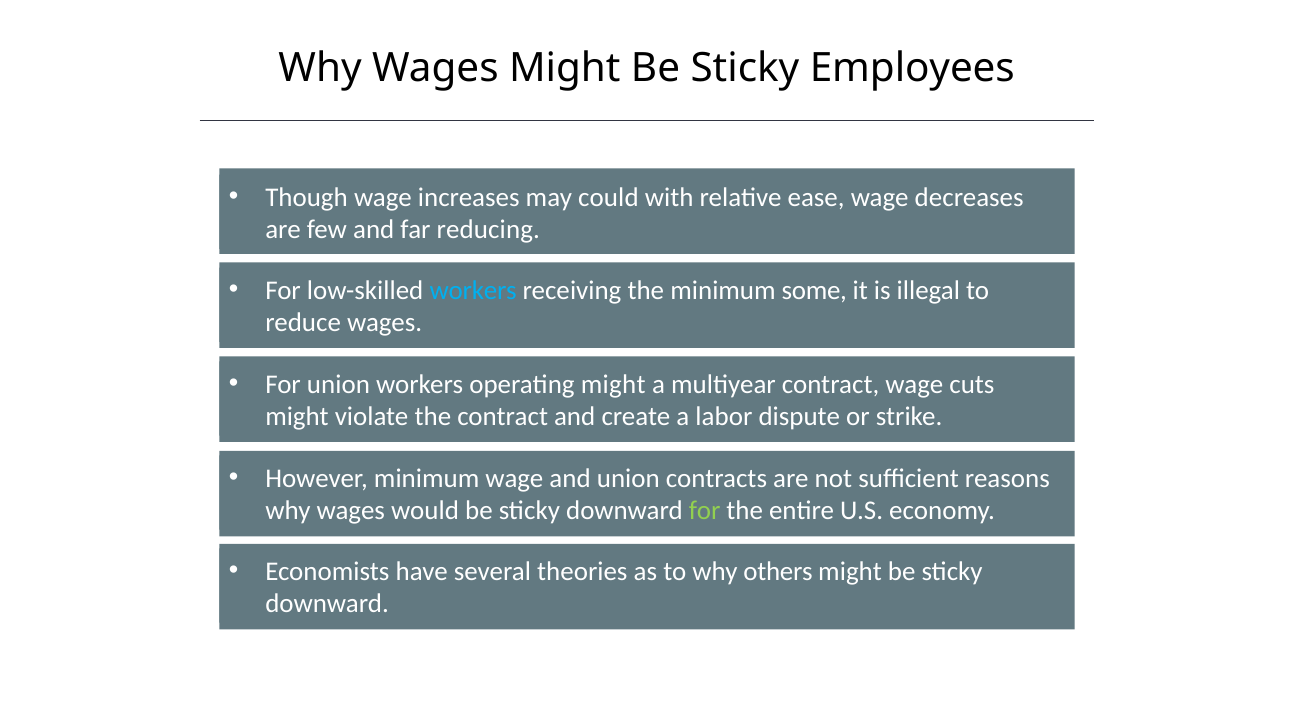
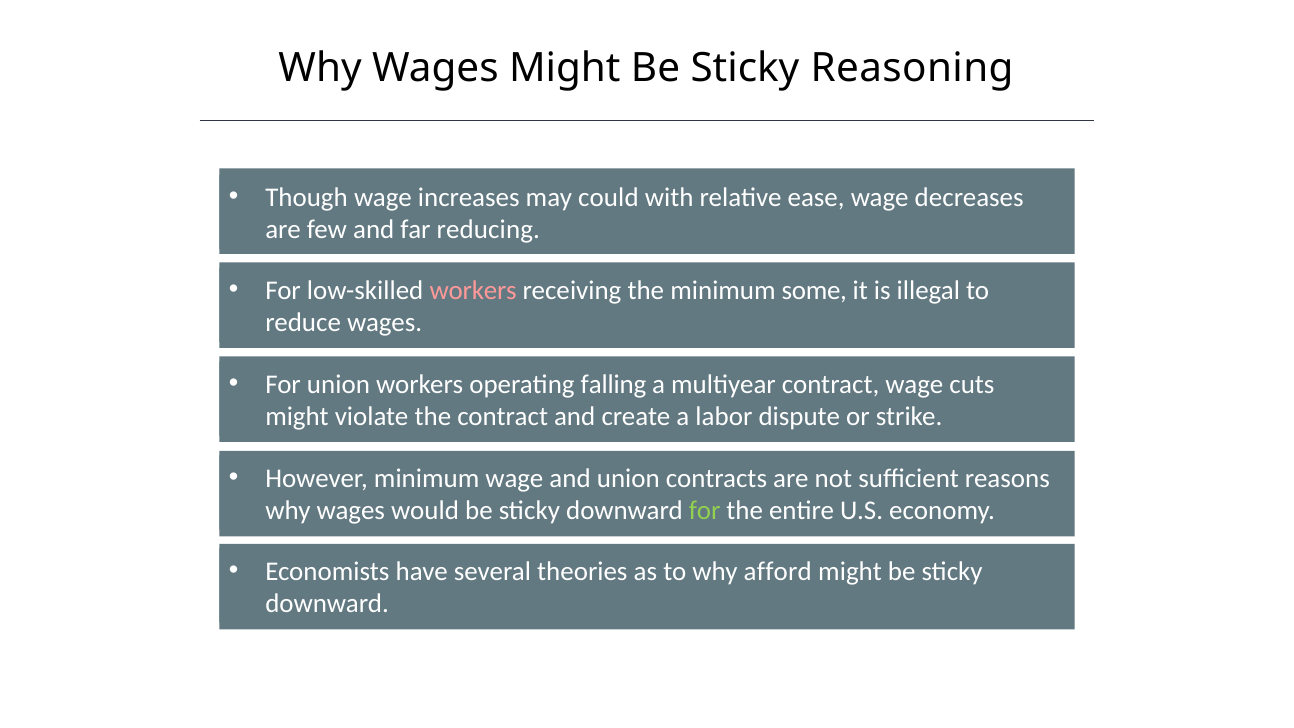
Employees: Employees -> Reasoning (912, 68)
workers colour: light blue -> pink (473, 290)
operating might: might -> falling (613, 384)
others: others -> afford (778, 571)
